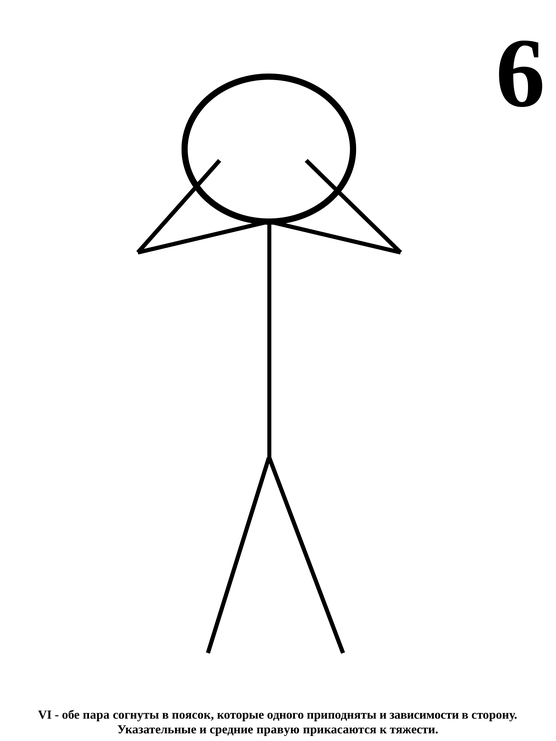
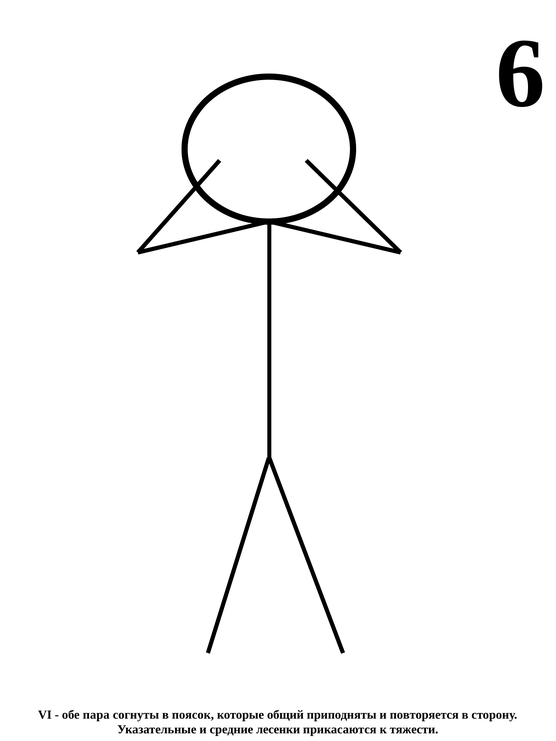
одного: одного -> общий (285, 715)
зависимости: зависимости -> повторяется (424, 715)
правую: правую -> лесенки (278, 730)
